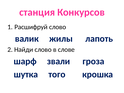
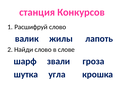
того: того -> угла (57, 74)
